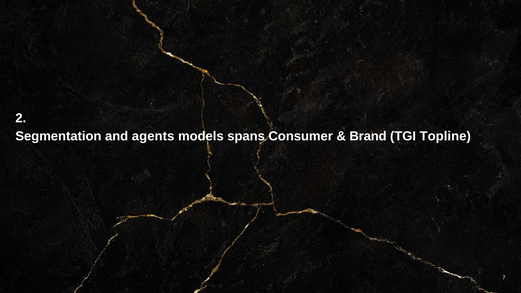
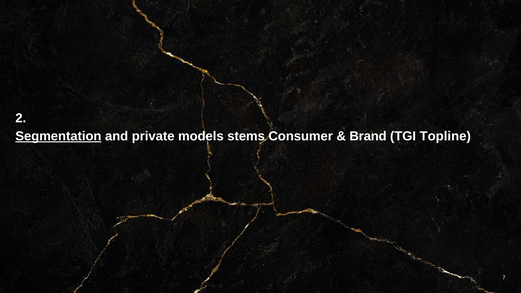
Segmentation underline: none -> present (58, 136)
agents: agents -> private (153, 136)
spans: spans -> stems (246, 136)
